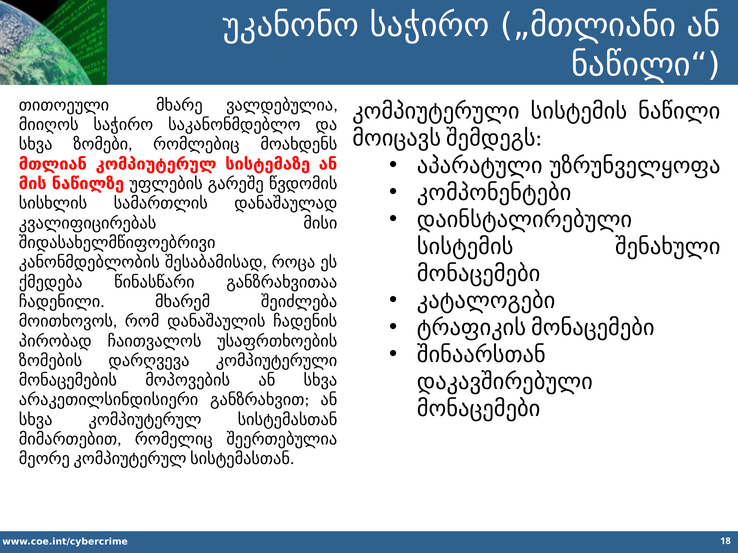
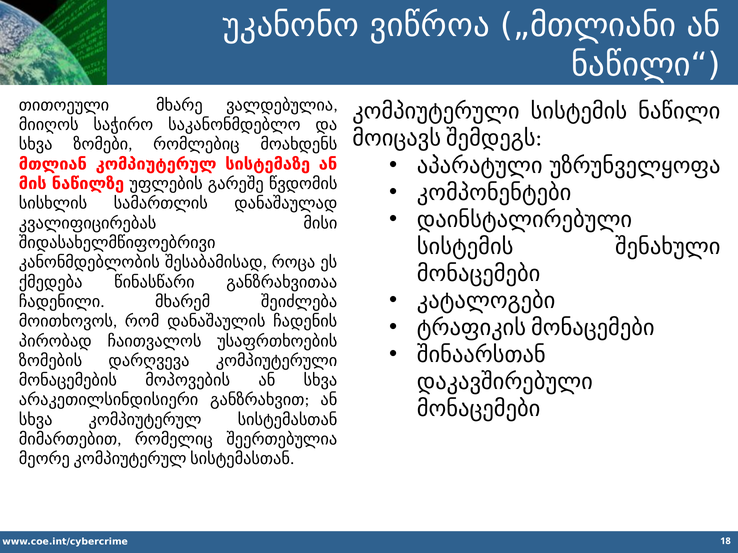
უკანონო საჭირო: საჭირო -> ვიწროა (430, 26)
